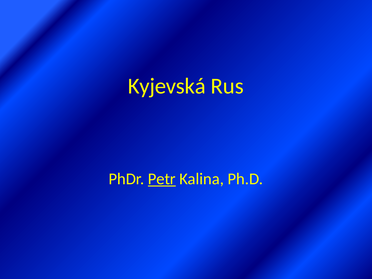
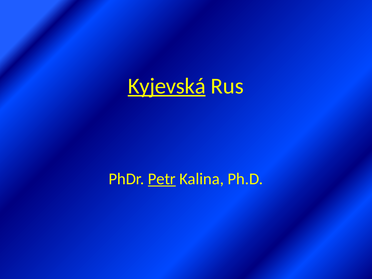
Kyjevská underline: none -> present (167, 86)
